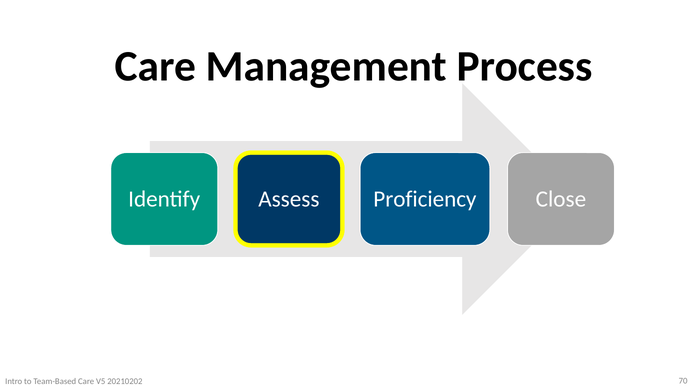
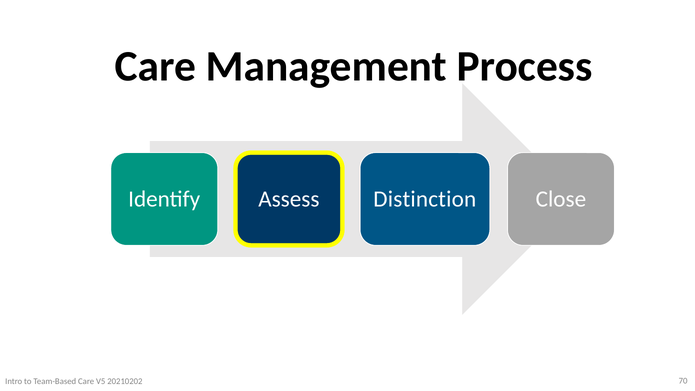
Proficiency: Proficiency -> Distinction (425, 199)
